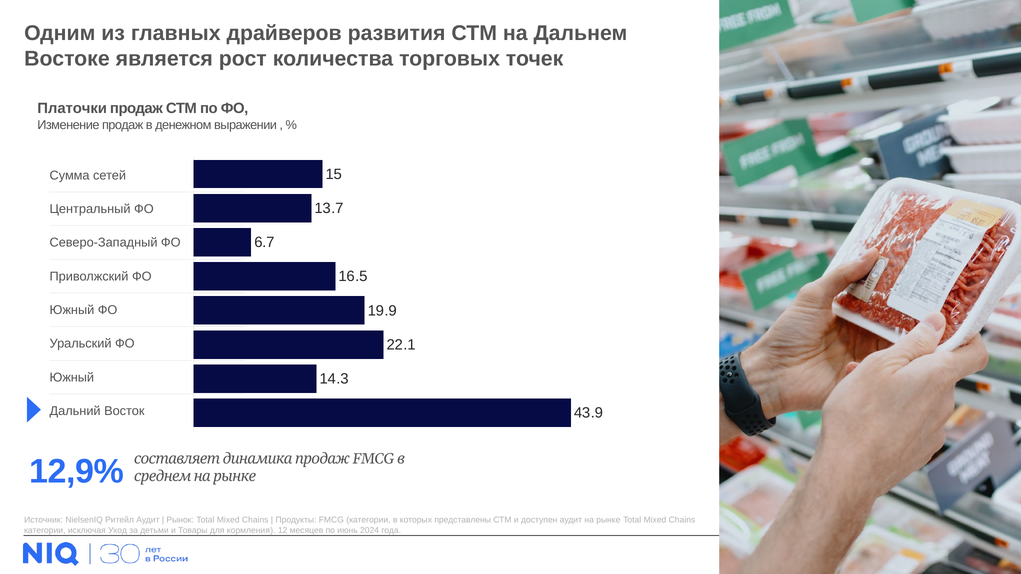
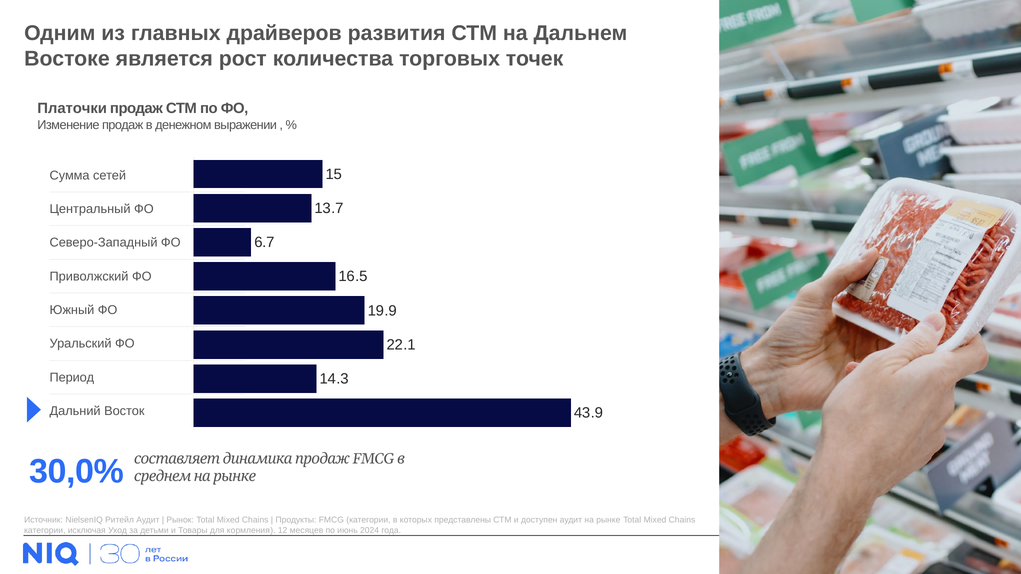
Южный: Южный -> Период (72, 378)
12,9%: 12,9% -> 30,0% (77, 472)
